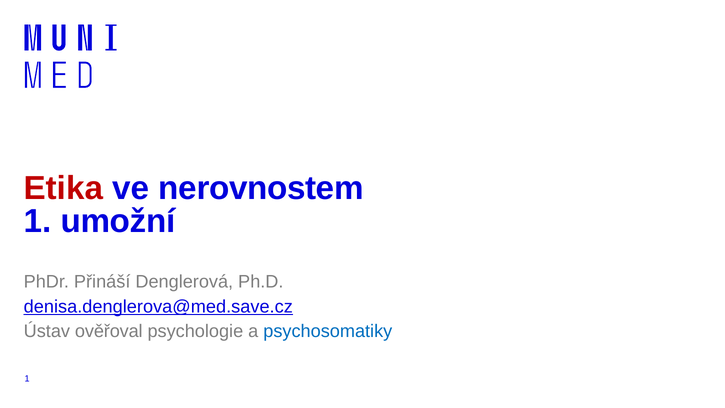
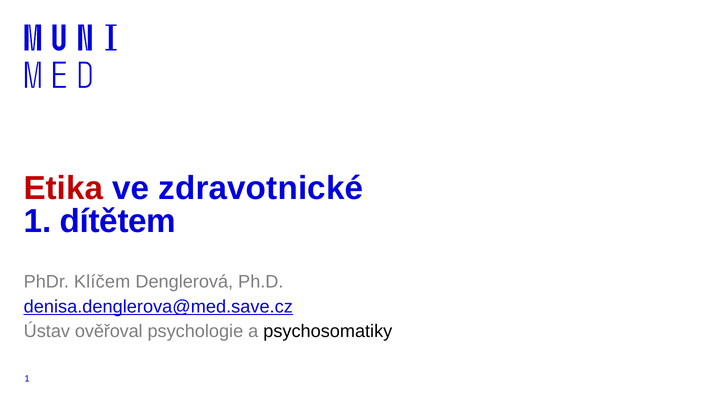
nerovnostem: nerovnostem -> zdravotnické (261, 188)
umožní: umožní -> dítětem (118, 221)
Přináší: Přináší -> Klíčem (102, 282)
psychosomatiky colour: blue -> black (328, 331)
